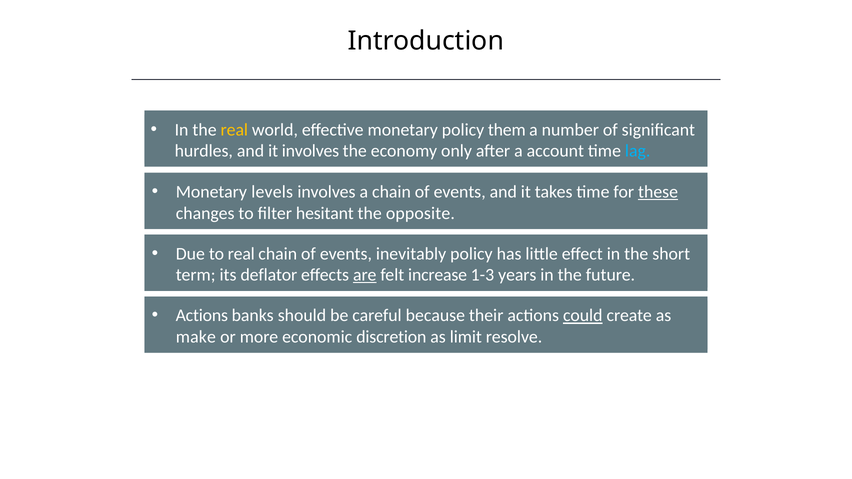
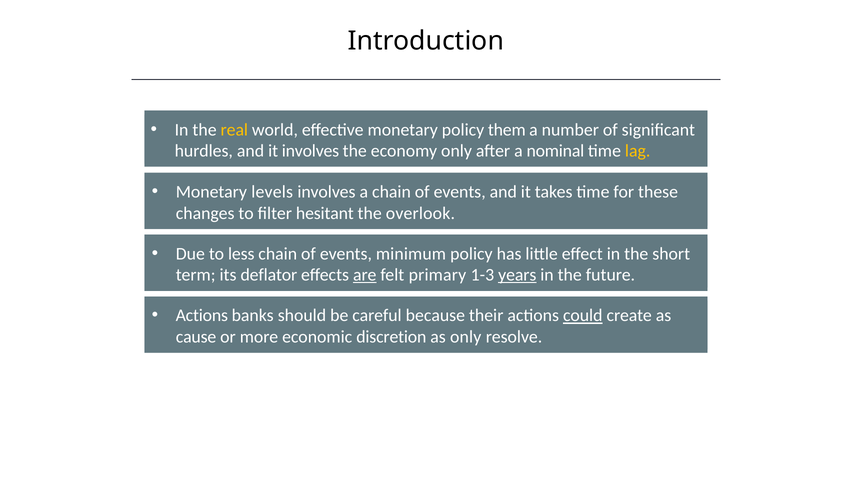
account: account -> nominal (555, 151)
lag colour: light blue -> yellow (638, 151)
these underline: present -> none (658, 192)
opposite: opposite -> overlook (420, 213)
to real: real -> less (241, 254)
inevitably: inevitably -> minimum (411, 254)
increase: increase -> primary (437, 275)
years underline: none -> present (517, 275)
make: make -> cause (196, 337)
as limit: limit -> only (466, 337)
